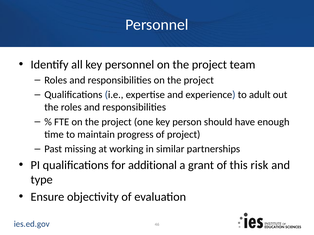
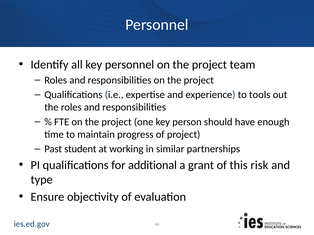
adult: adult -> tools (260, 95)
missing: missing -> student (80, 149)
